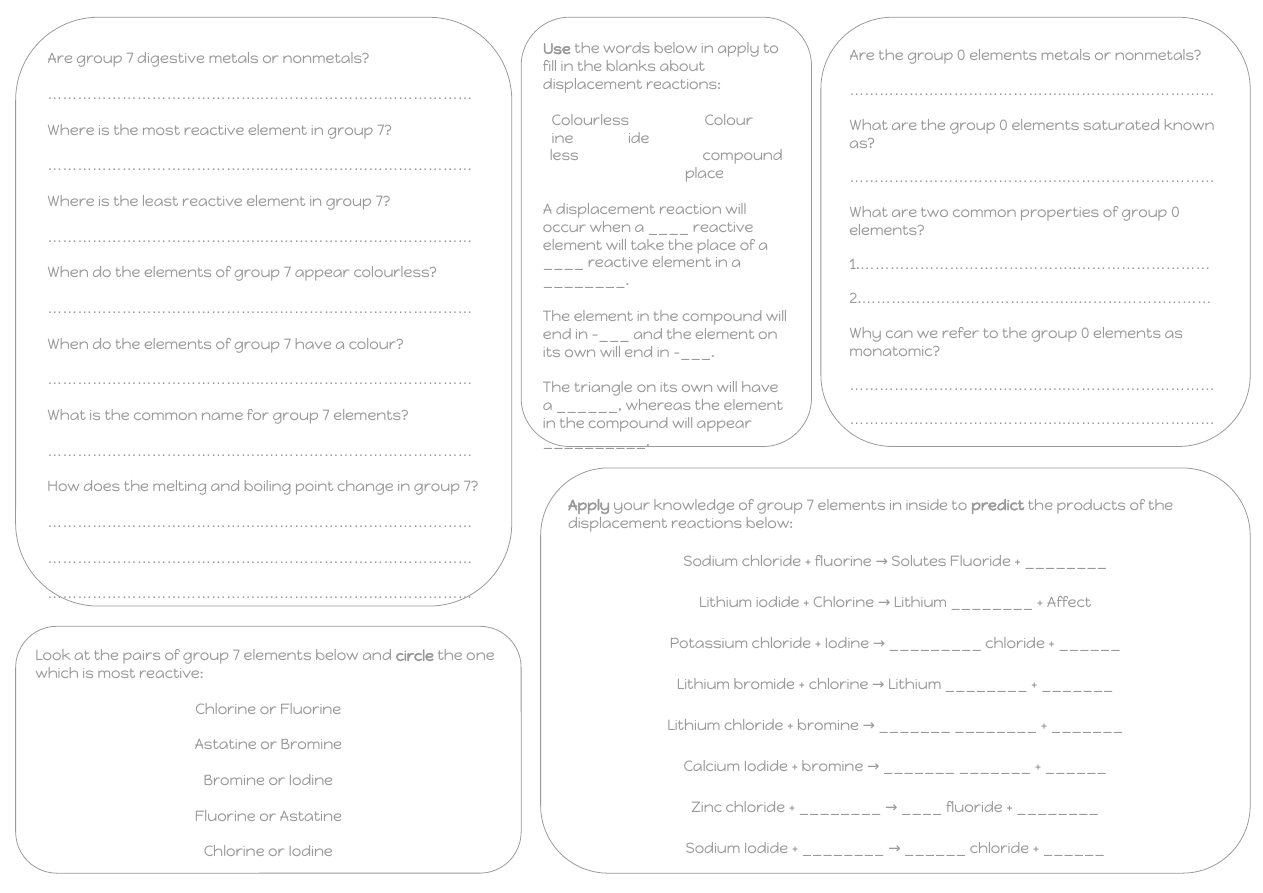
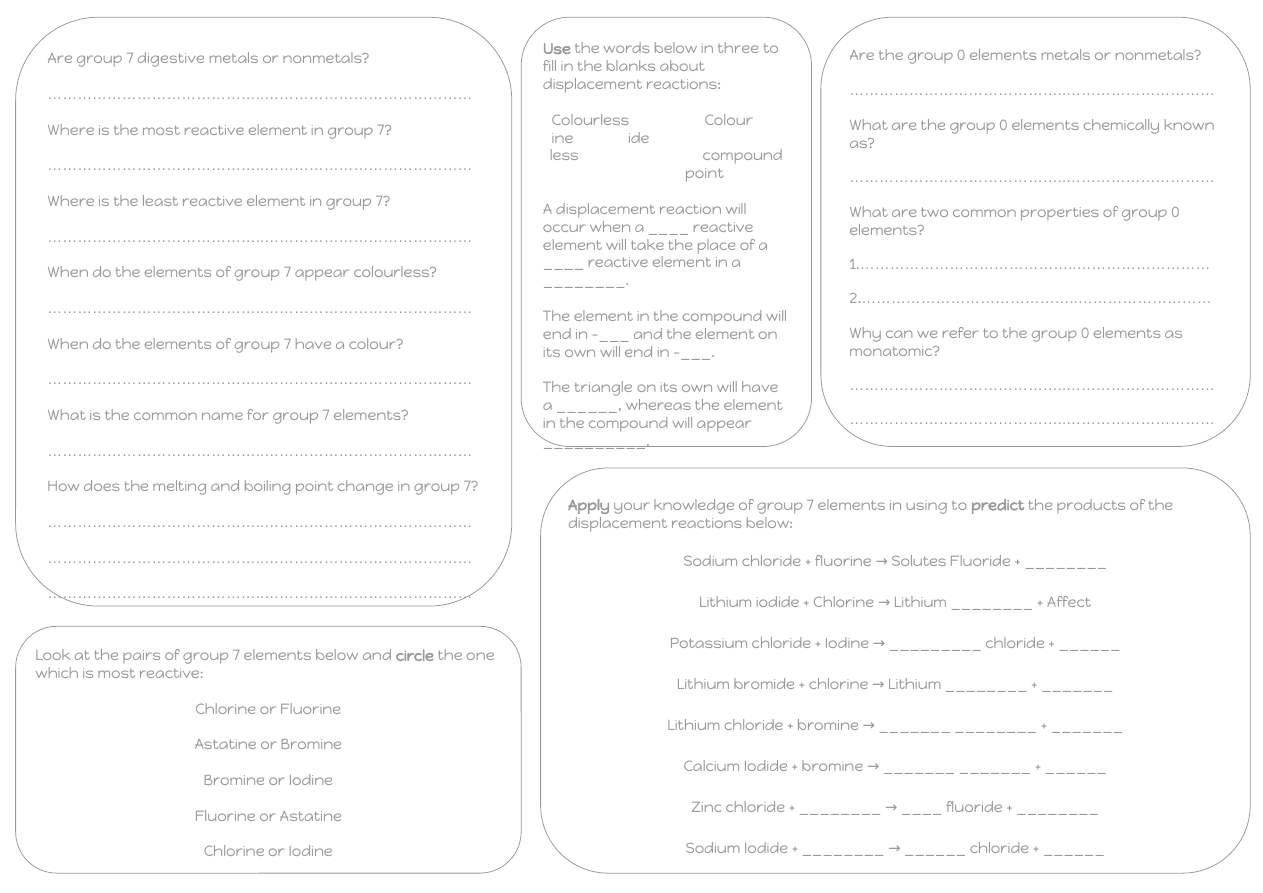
in apply: apply -> three (738, 49)
saturated: saturated -> chemically (1122, 126)
place: place -> point (704, 174)
inside: inside -> using (927, 505)
